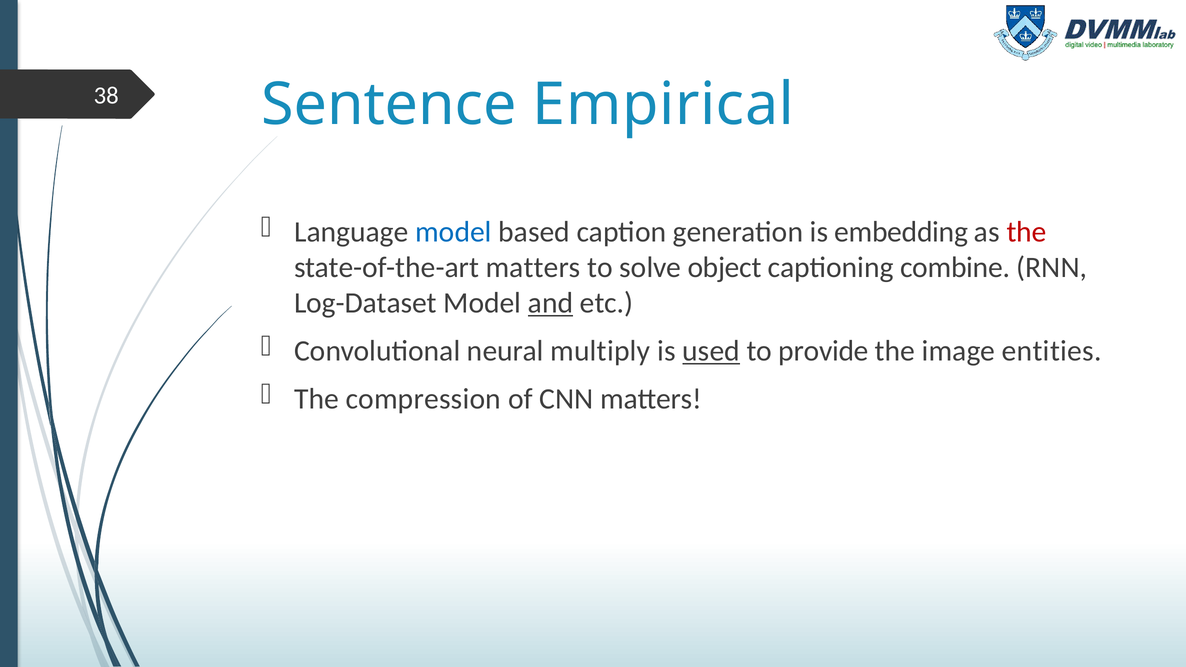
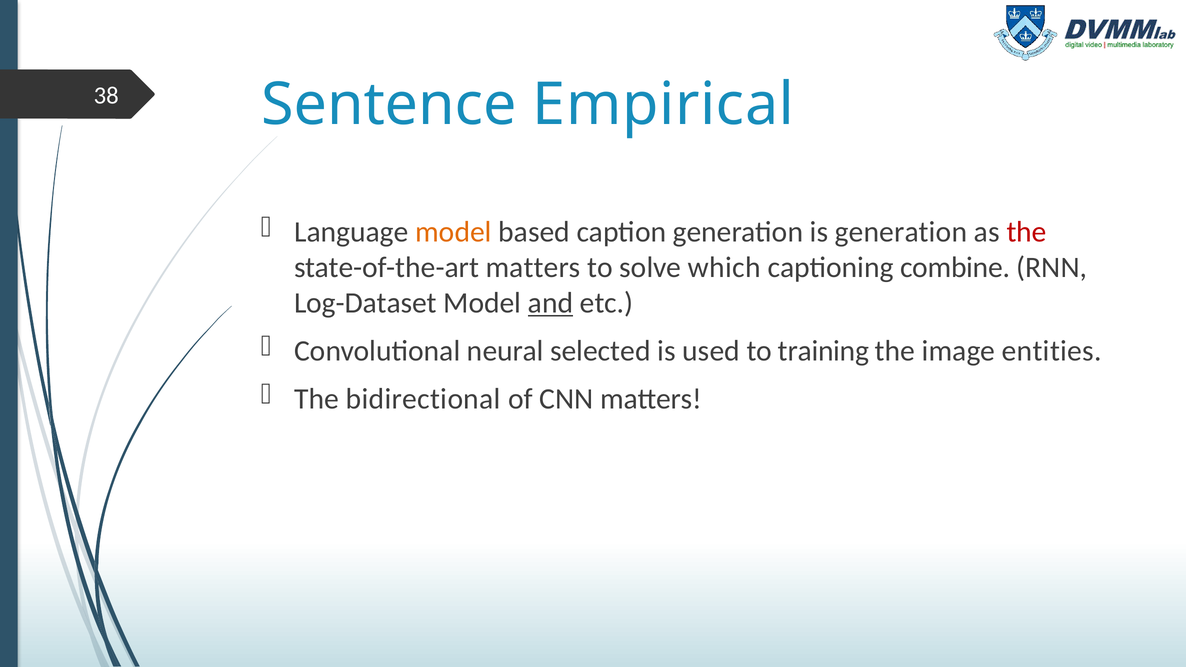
model colour: blue -> orange (453, 232)
is embedding: embedding -> generation (901, 232)
object: object -> which (724, 267)
multiply: multiply -> selected (600, 351)
used underline: present -> none (711, 351)
provide: provide -> training (824, 351)
compression: compression -> bidirectional (423, 399)
